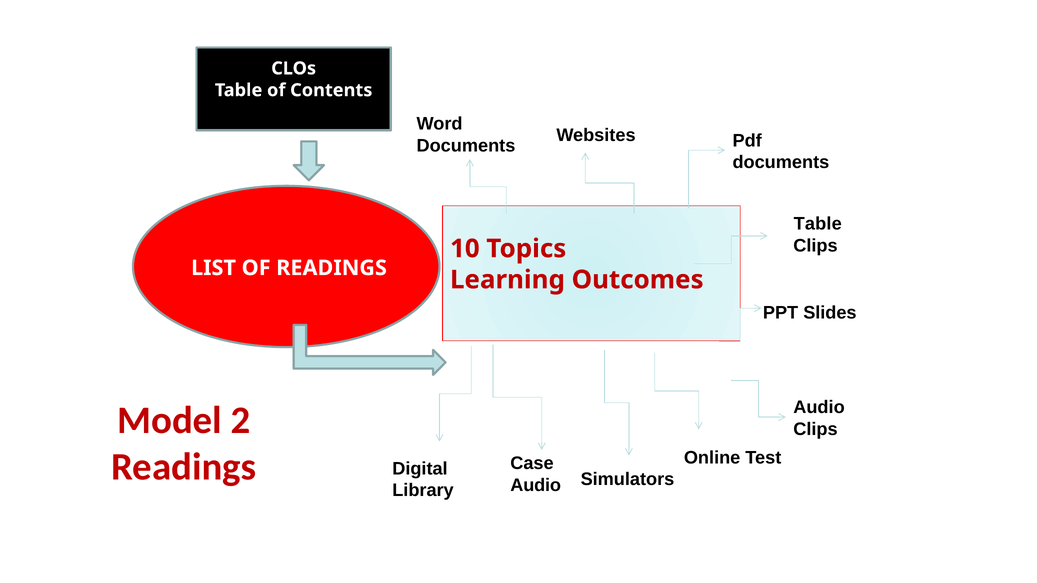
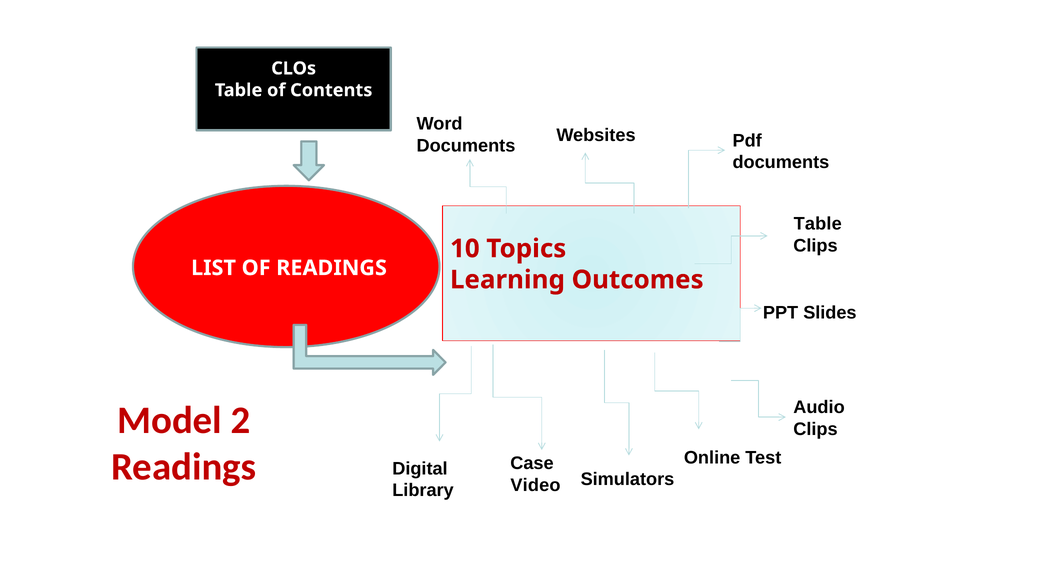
Audio: Audio -> Video (535, 486)
